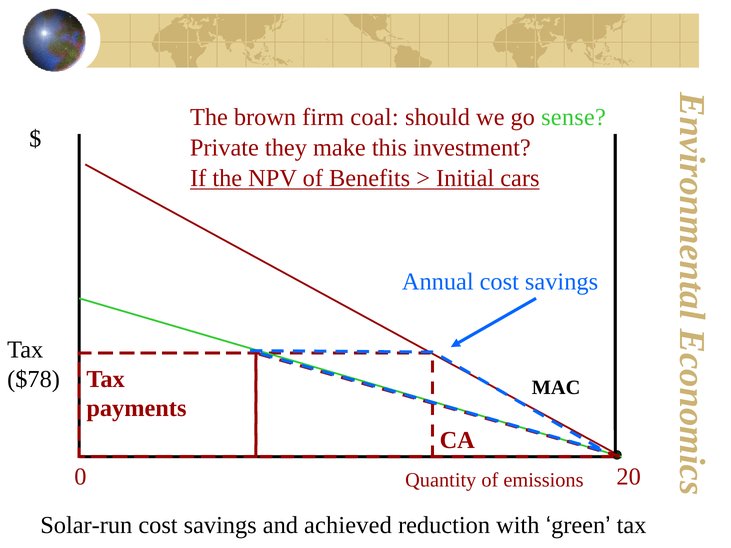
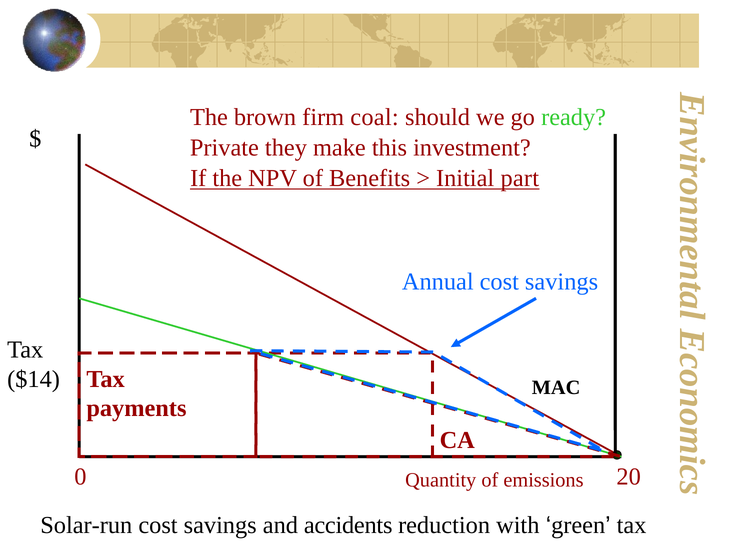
sense: sense -> ready (574, 117)
cars: cars -> part (520, 178)
$78: $78 -> $14 (34, 379)
achieved: achieved -> accidents (348, 525)
